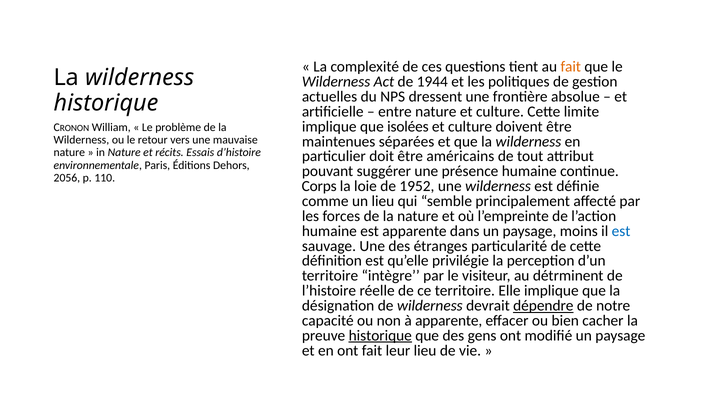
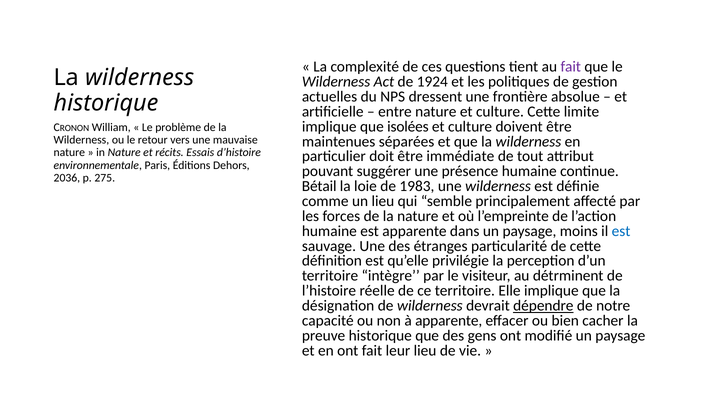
fait colour: orange -> purple (571, 67)
1944: 1944 -> 1924 (432, 82)
américains: américains -> immédiate (460, 156)
2056: 2056 -> 2036 (67, 178)
110: 110 -> 275 (105, 178)
Corps: Corps -> Bétail (319, 186)
1952: 1952 -> 1983 (417, 186)
historique underline: present -> none (380, 335)
